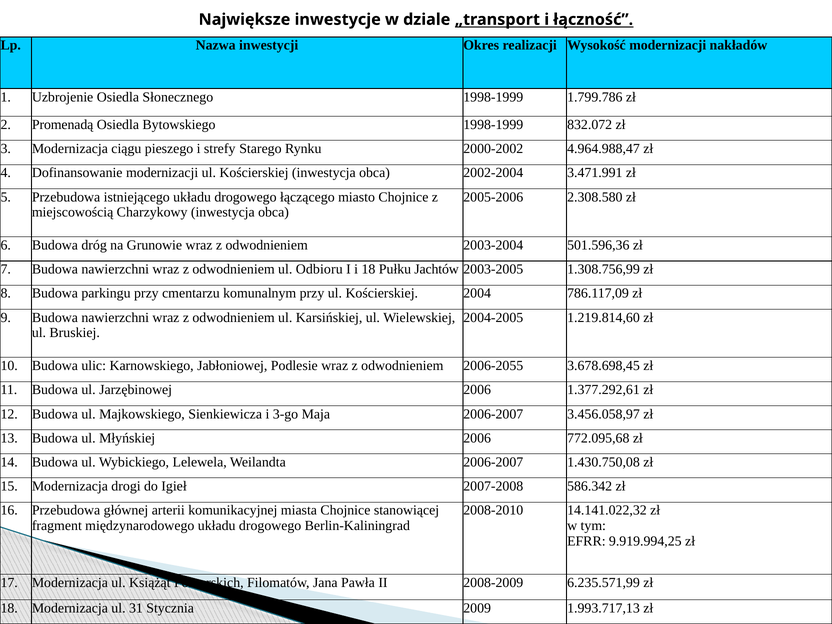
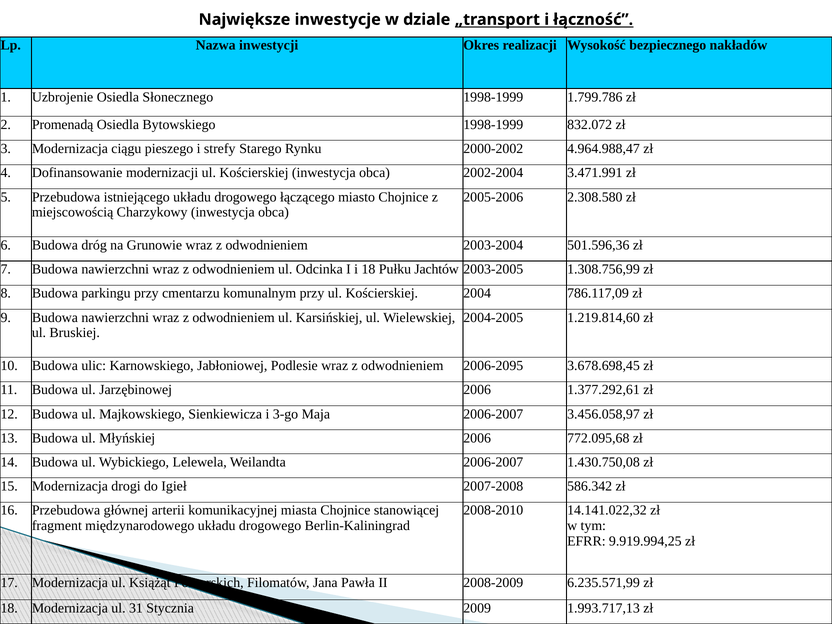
Wysokość modernizacji: modernizacji -> bezpiecznego (668, 45)
Odbioru: Odbioru -> Odcinka (319, 269)
2006-2055: 2006-2055 -> 2006-2095 (493, 366)
